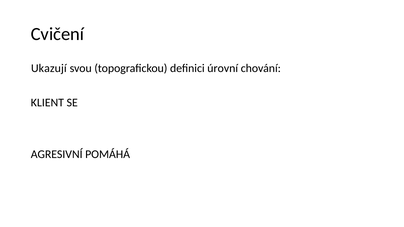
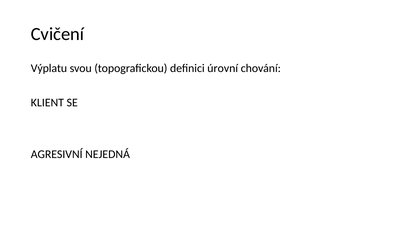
Ukazují: Ukazují -> Výplatu (49, 68)
POMÁHÁ: POMÁHÁ -> NEJEDNÁ (108, 154)
